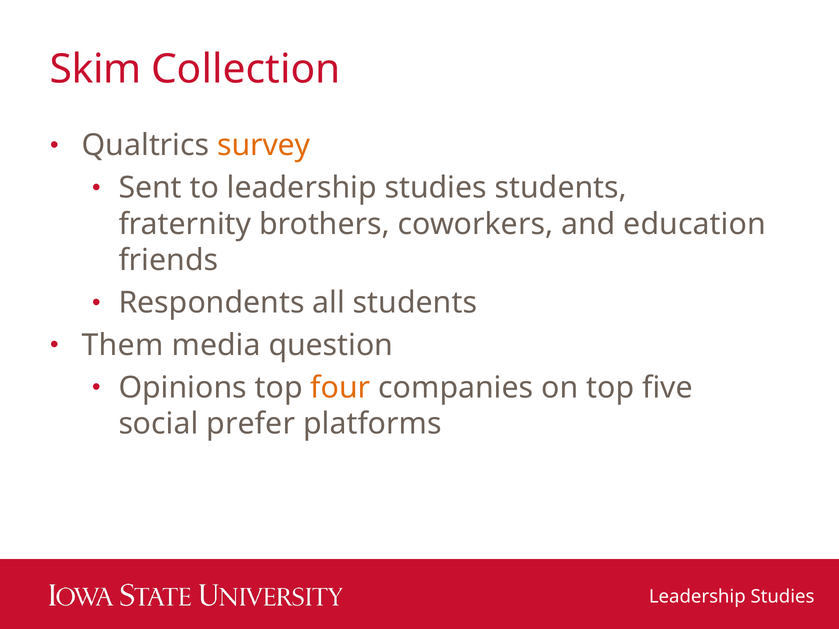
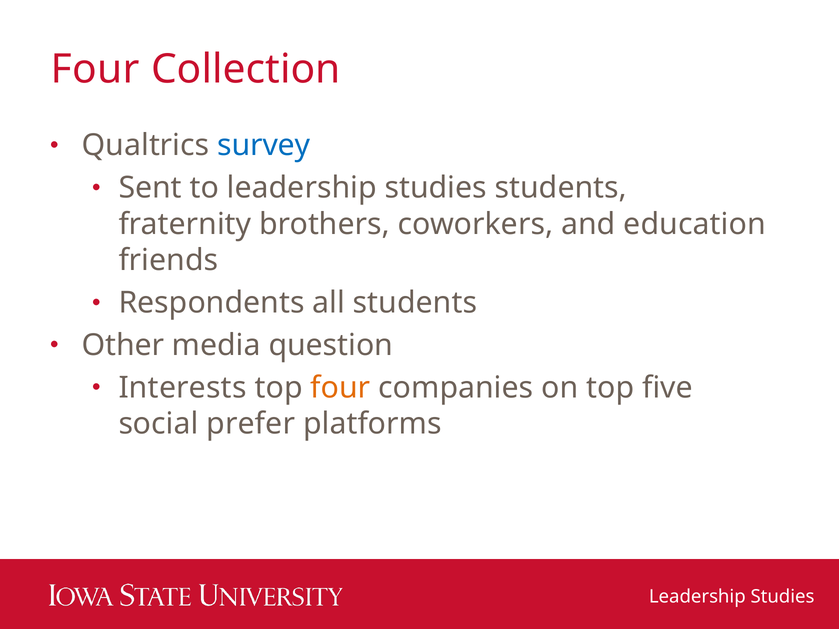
Skim: Skim -> Four (95, 69)
survey colour: orange -> blue (264, 145)
Them: Them -> Other (123, 345)
Opinions: Opinions -> Interests (183, 388)
